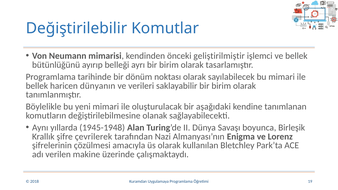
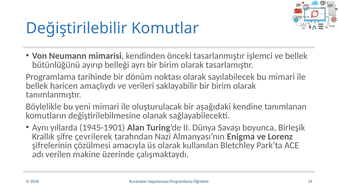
geliştirilmiştir: geliştirilmiştir -> tasarlanmıştır (219, 56)
dünyanın: dünyanın -> amaçlıydı (98, 86)
1945-1948: 1945-1948 -> 1945-1901 (102, 128)
